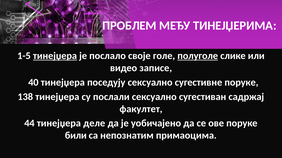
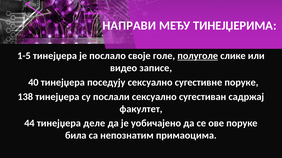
ПРОБЛЕМ: ПРОБЛЕМ -> НАПРАВИ (129, 26)
тинејџера underline: present -> none (55, 56)
били: били -> била (76, 136)
